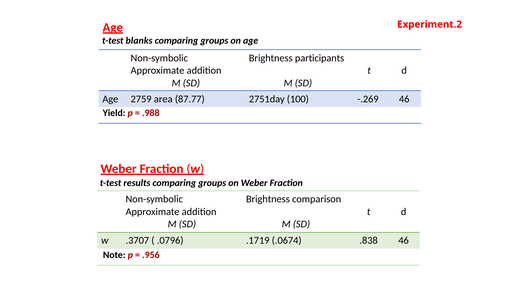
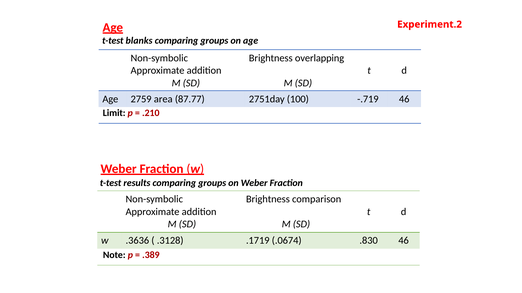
participants: participants -> overlapping (320, 58)
-.269: -.269 -> -.719 (368, 99)
Yield: Yield -> Limit (114, 113)
.988: .988 -> .210 (151, 113)
.3707: .3707 -> .3636 (137, 241)
.0796: .0796 -> .3128 (170, 241)
.838: .838 -> .830 (369, 241)
.956: .956 -> .389 (151, 255)
